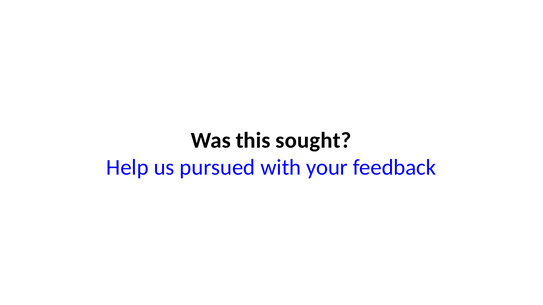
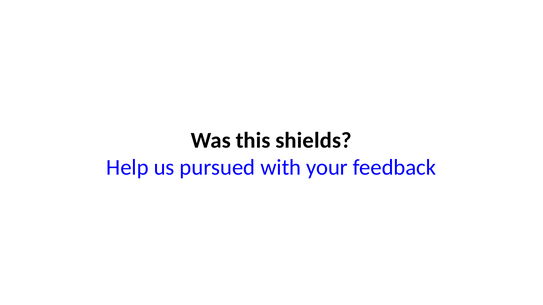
sought: sought -> shields (314, 140)
